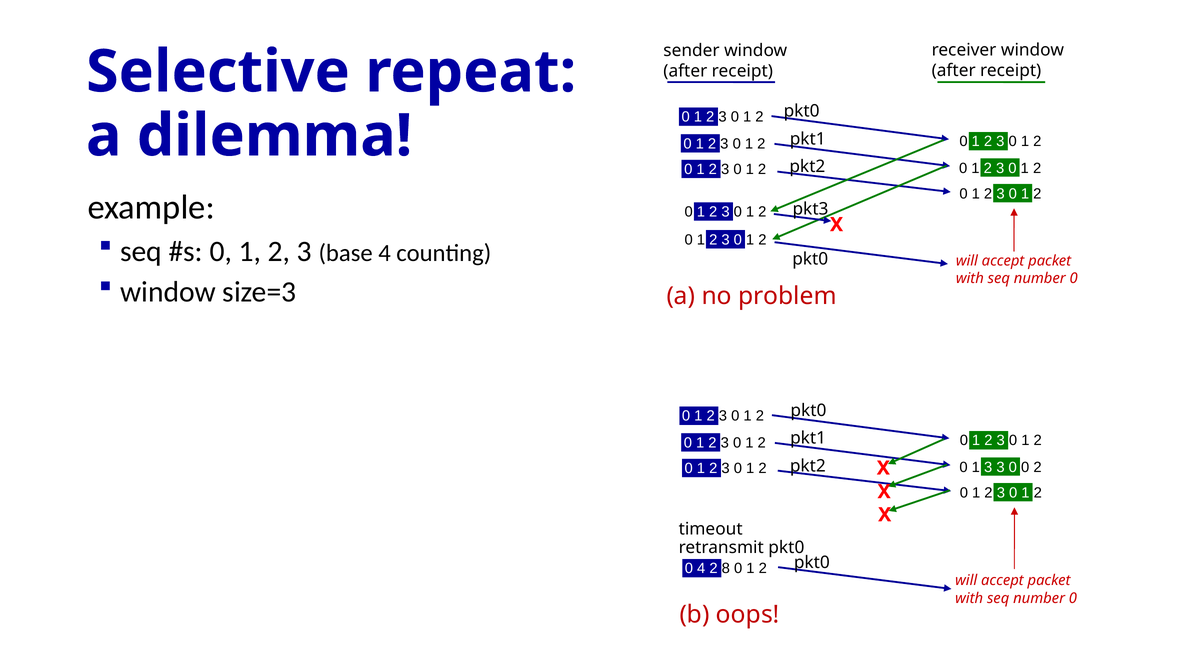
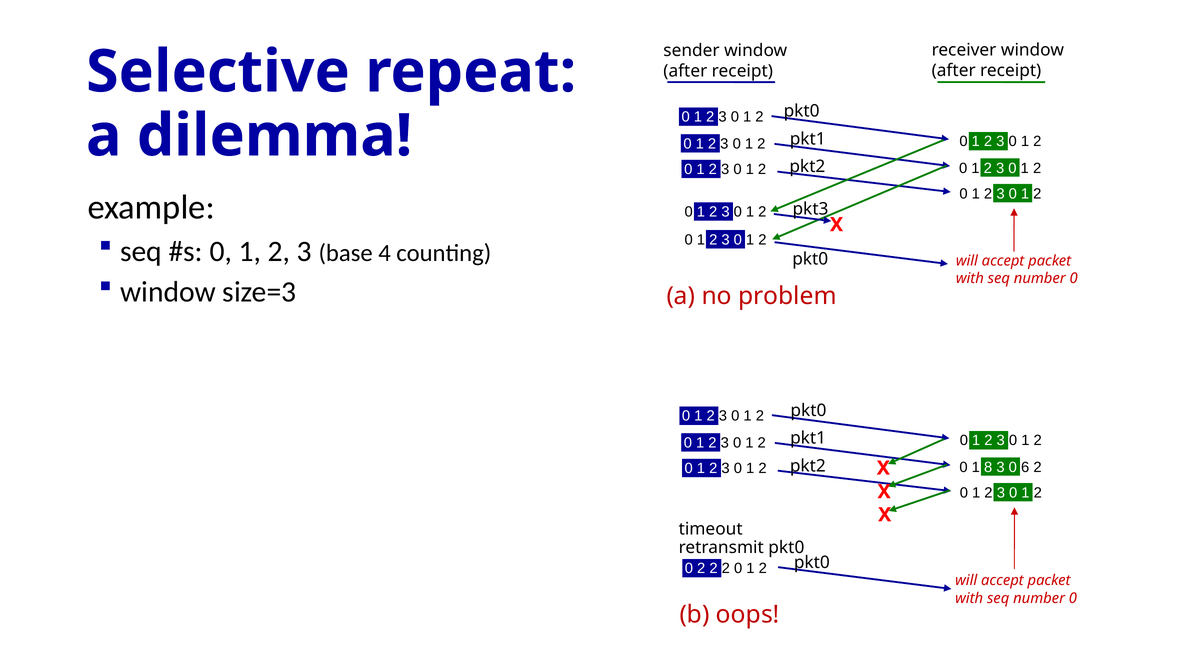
1 3: 3 -> 8 (988, 467)
0 0: 0 -> 6 (1025, 467)
0 4: 4 -> 2 (701, 569)
8: 8 -> 2 (726, 569)
